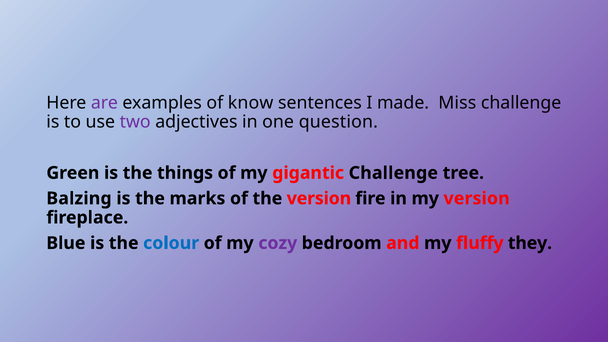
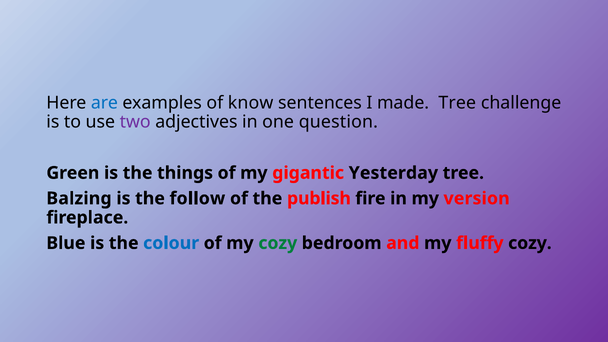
are colour: purple -> blue (104, 103)
made Miss: Miss -> Tree (457, 103)
gigantic Challenge: Challenge -> Yesterday (393, 173)
marks: marks -> follow (197, 198)
the version: version -> publish (319, 198)
cozy colour: purple -> green (278, 243)
fluffy they: they -> cozy (530, 243)
